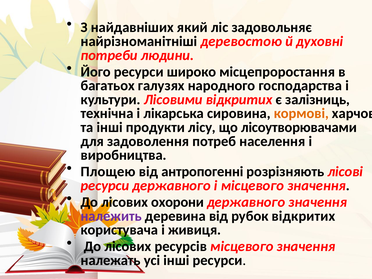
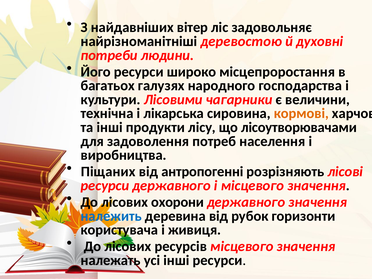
який: який -> вітер (192, 27)
Лісовими відкритих: відкритих -> чагарники (239, 100)
залізниць: залізниць -> величини (318, 100)
Площею: Площею -> Піщаних (108, 172)
належить colour: purple -> blue (111, 216)
рубок відкритих: відкритих -> горизонти (304, 216)
